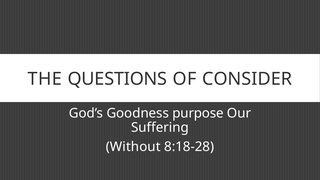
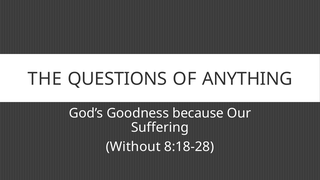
CONSIDER: CONSIDER -> ANYTHING (247, 79)
purpose: purpose -> because (198, 113)
